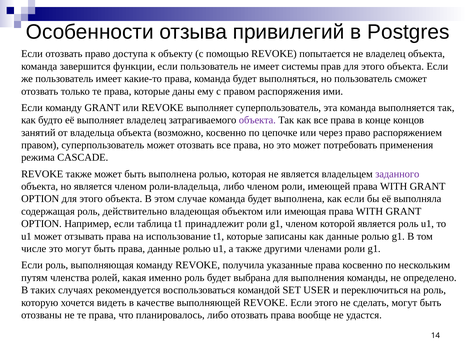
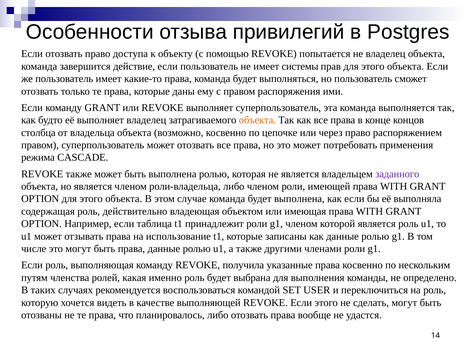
функции: функции -> действие (134, 66)
объекта colour: purple -> orange (257, 120)
занятий: занятий -> столбца (38, 133)
